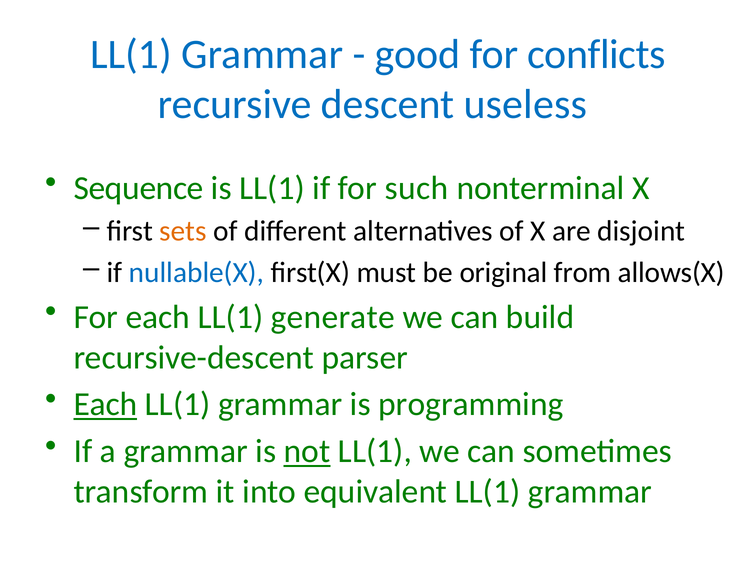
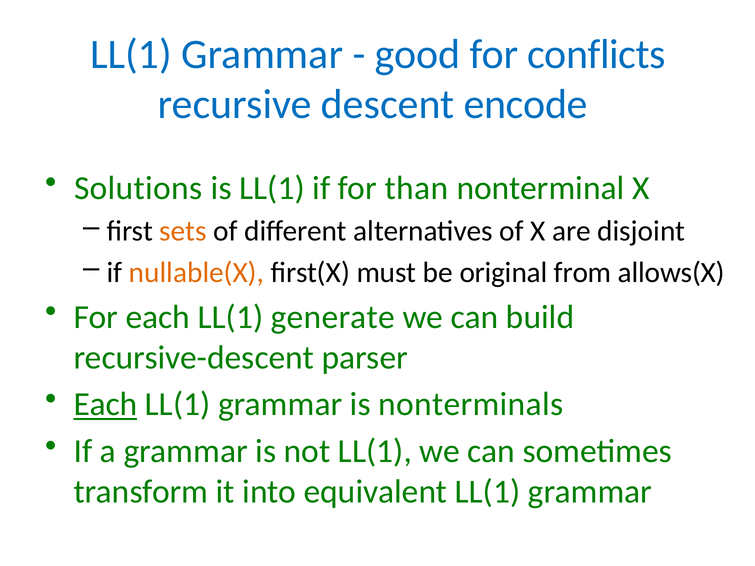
useless: useless -> encode (526, 105)
Sequence: Sequence -> Solutions (138, 188)
such: such -> than (417, 188)
nullable(X colour: blue -> orange (197, 273)
programming: programming -> nonterminals (471, 405)
not underline: present -> none (307, 452)
